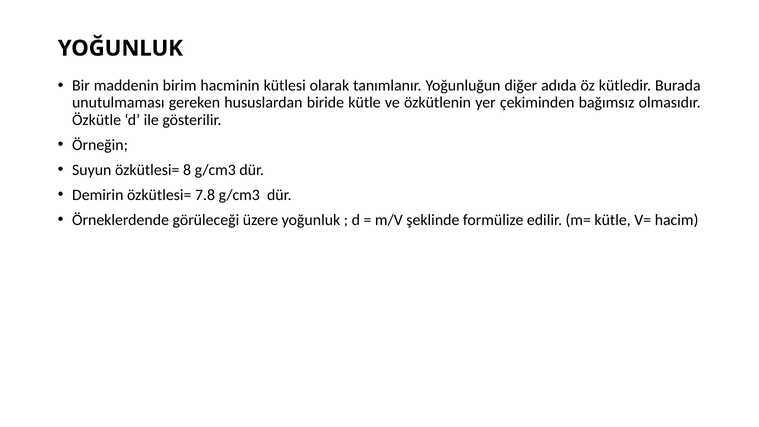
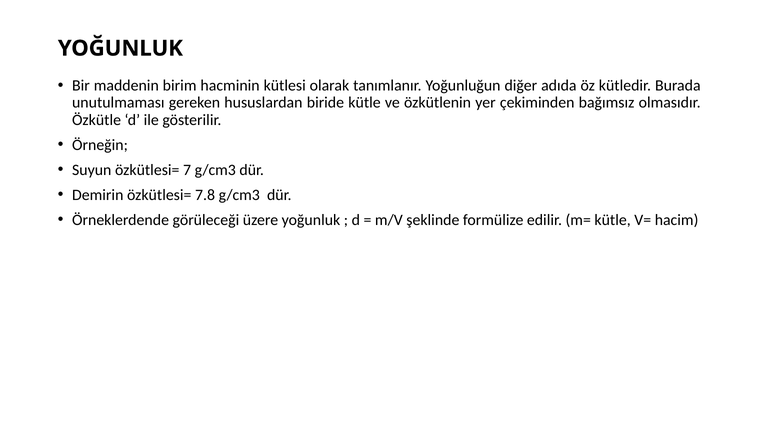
8: 8 -> 7 (187, 170)
